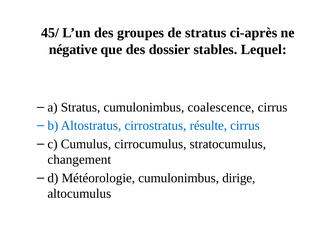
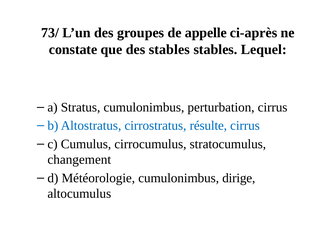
45/: 45/ -> 73/ (50, 33)
de stratus: stratus -> appelle (206, 33)
négative: négative -> constate (73, 50)
des dossier: dossier -> stables (169, 50)
coalescence: coalescence -> perturbation (221, 107)
